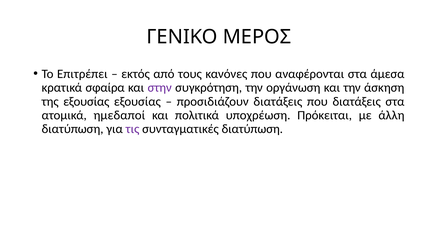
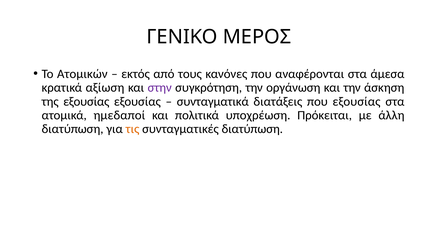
Επιτρέπει: Επιτρέπει -> Ατομικών (82, 74)
σφαίρα: σφαίρα -> αξίωση (105, 88)
προσιδιάζουν: προσιδιάζουν -> συνταγματικά (213, 102)
που διατάξεις: διατάξεις -> εξουσίας (357, 102)
τις colour: purple -> orange (132, 129)
